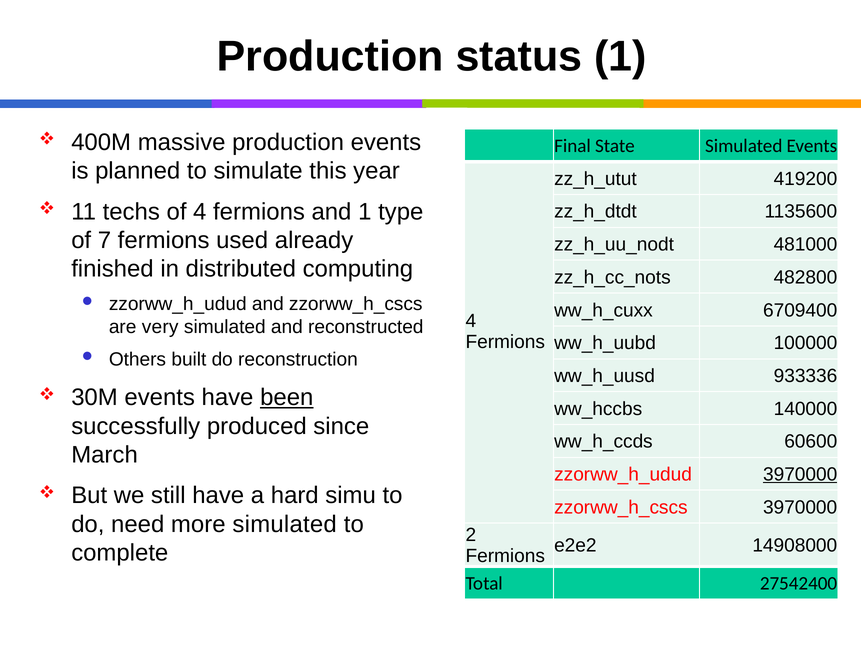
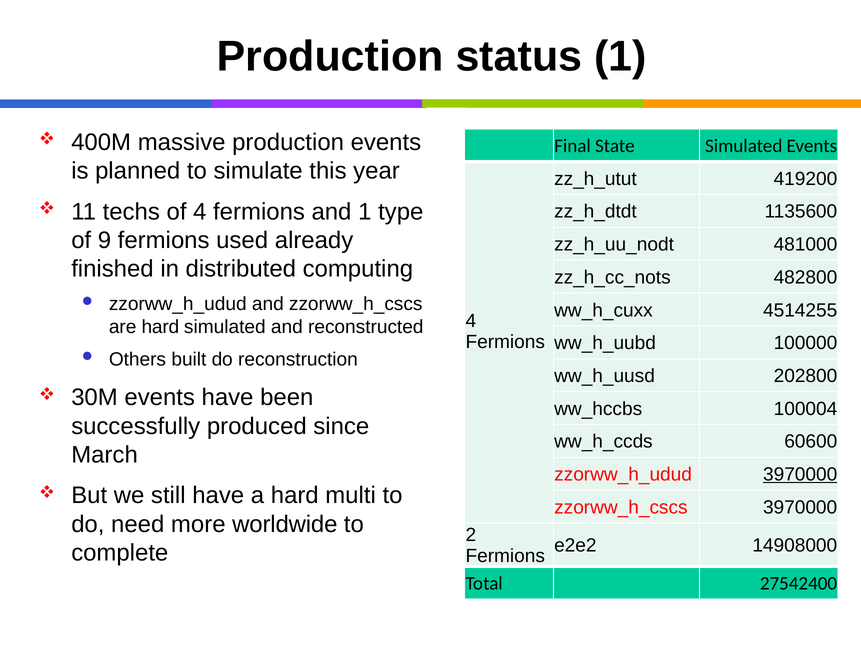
7: 7 -> 9 (104, 241)
6709400: 6709400 -> 4514255 (800, 311)
are very: very -> hard (160, 327)
933336: 933336 -> 202800 (806, 376)
been underline: present -> none (287, 398)
140000: 140000 -> 100004 (806, 409)
simu: simu -> multi (351, 496)
more simulated: simulated -> worldwide (285, 525)
